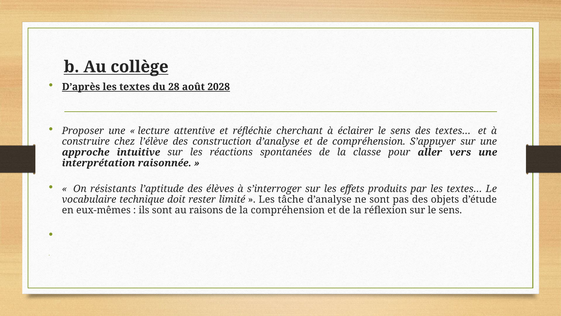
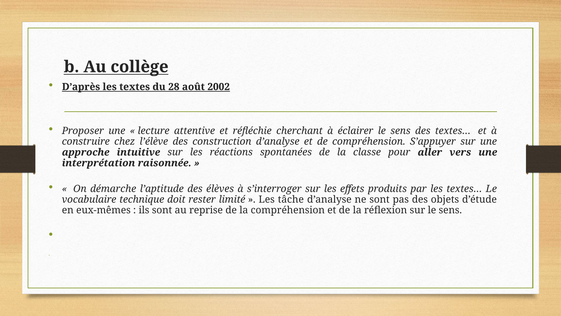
2028: 2028 -> 2002 (219, 87)
résistants: résistants -> démarche (113, 188)
raisons: raisons -> reprise (206, 210)
